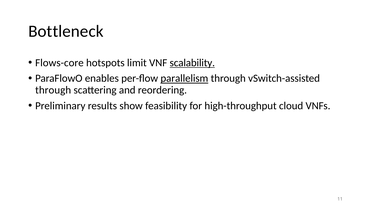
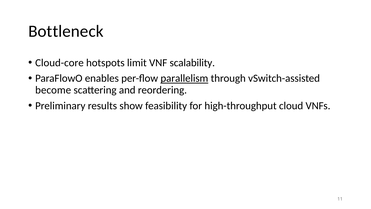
Flows-core: Flows-core -> Cloud-core (59, 63)
scalability underline: present -> none (192, 63)
through: through -> become (53, 90)
